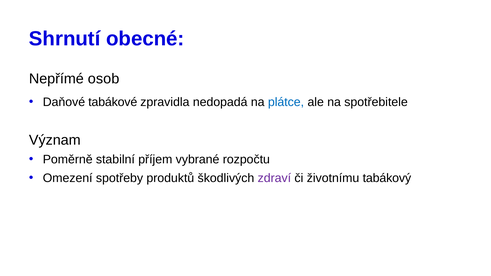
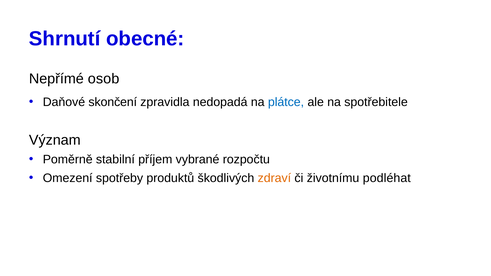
tabákové: tabákové -> skončení (113, 102)
zdraví colour: purple -> orange (274, 178)
tabákový: tabákový -> podléhat (387, 178)
